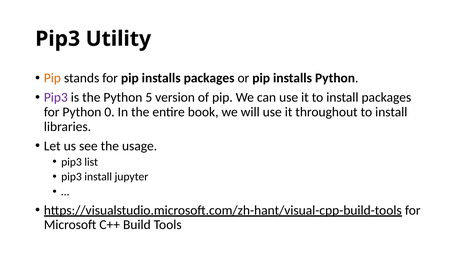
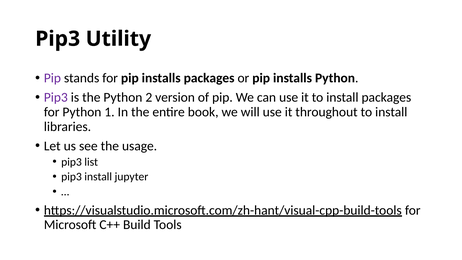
Pip colour: orange -> purple (52, 78)
5: 5 -> 2 (149, 97)
0: 0 -> 1 (110, 112)
